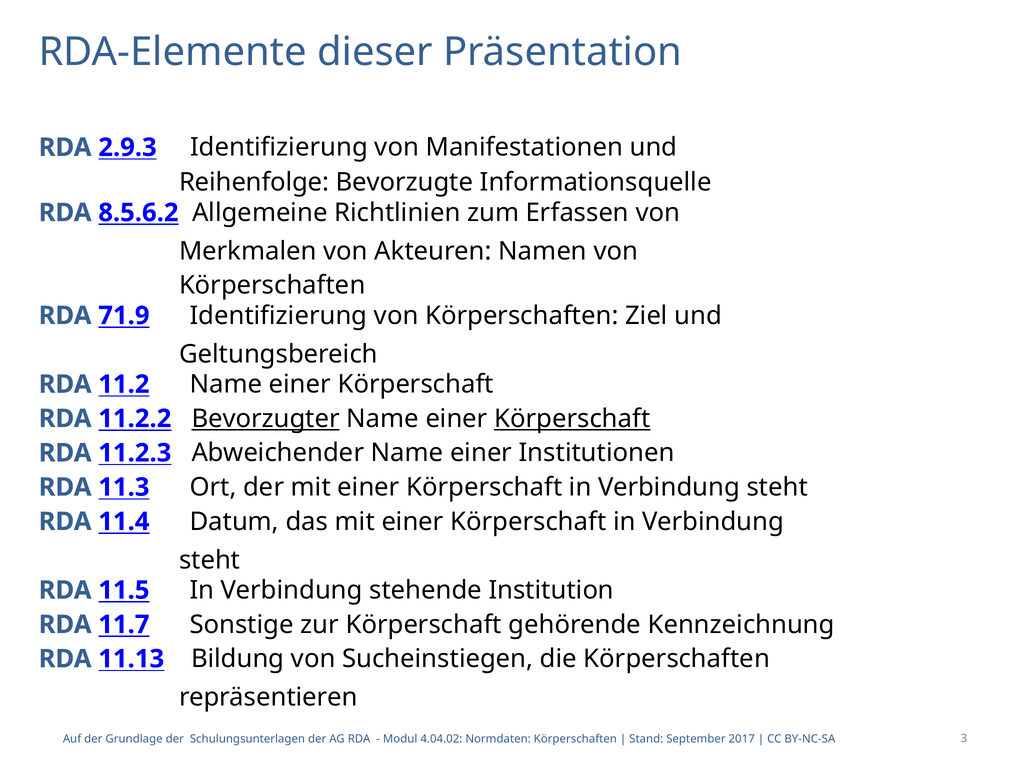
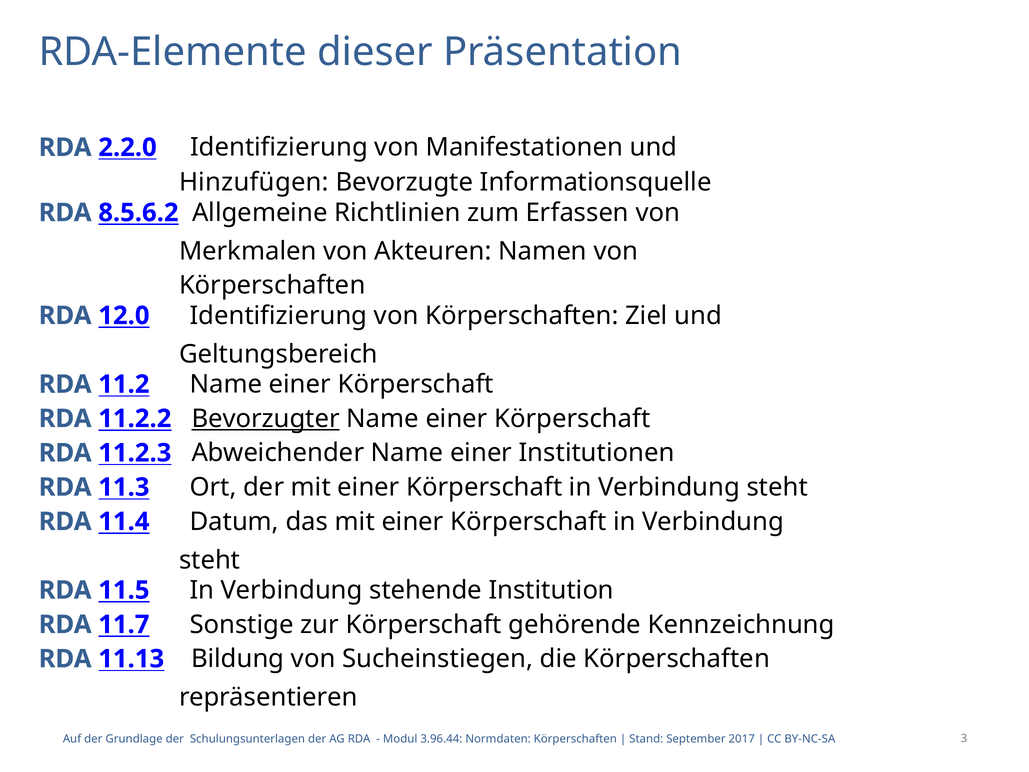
2.9.3: 2.9.3 -> 2.2.0 (128, 147)
Reihenfolge: Reihenfolge -> Hinzufügen (254, 182)
71.9: 71.9 -> 12.0 (124, 316)
Körperschaft underline: present -> none (572, 418)
4.04.02: 4.04.02 -> 3.96.44 (441, 739)
